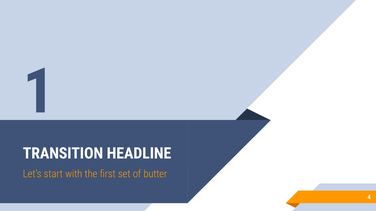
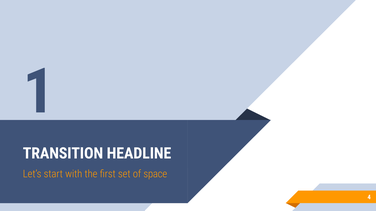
butter: butter -> space (155, 174)
